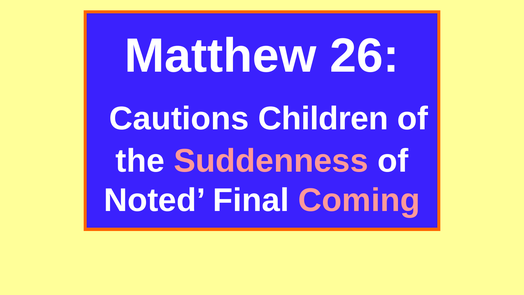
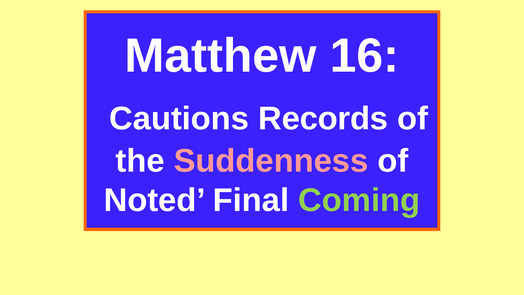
26: 26 -> 16 (364, 56)
Children: Children -> Records (323, 118)
Coming colour: pink -> light green (359, 200)
